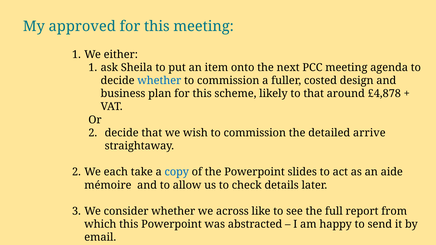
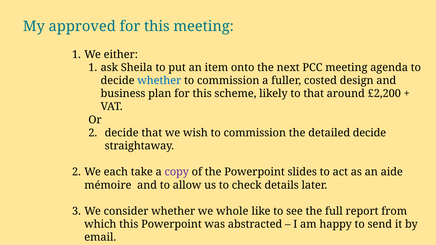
£4,878: £4,878 -> £2,200 (384, 94)
detailed arrive: arrive -> decide (369, 133)
copy colour: blue -> purple (177, 172)
across: across -> whole (232, 211)
